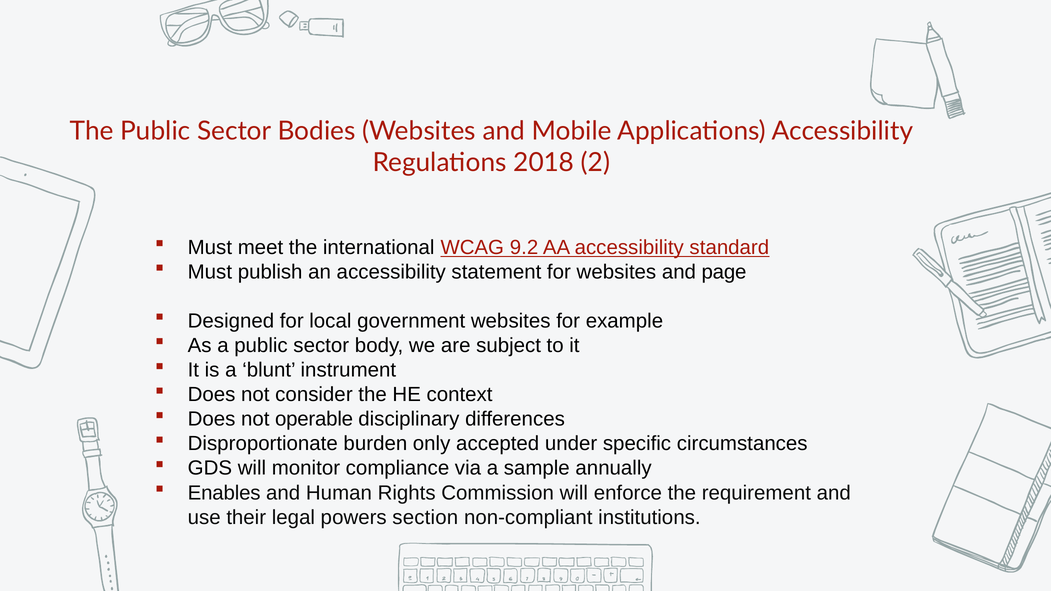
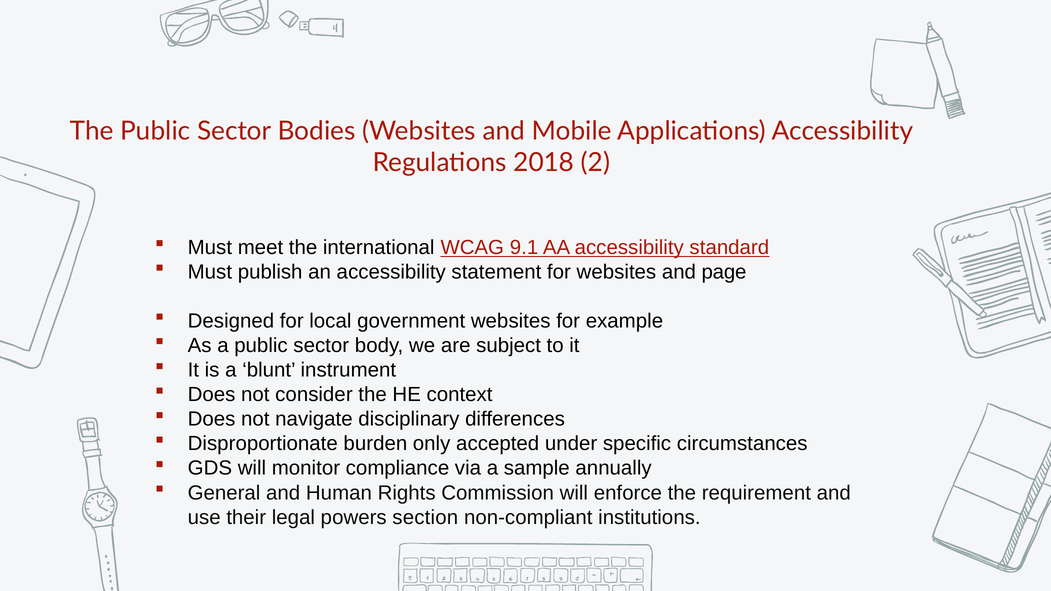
9.2: 9.2 -> 9.1 (524, 248)
operable: operable -> navigate (314, 419)
Enables: Enables -> General (224, 493)
